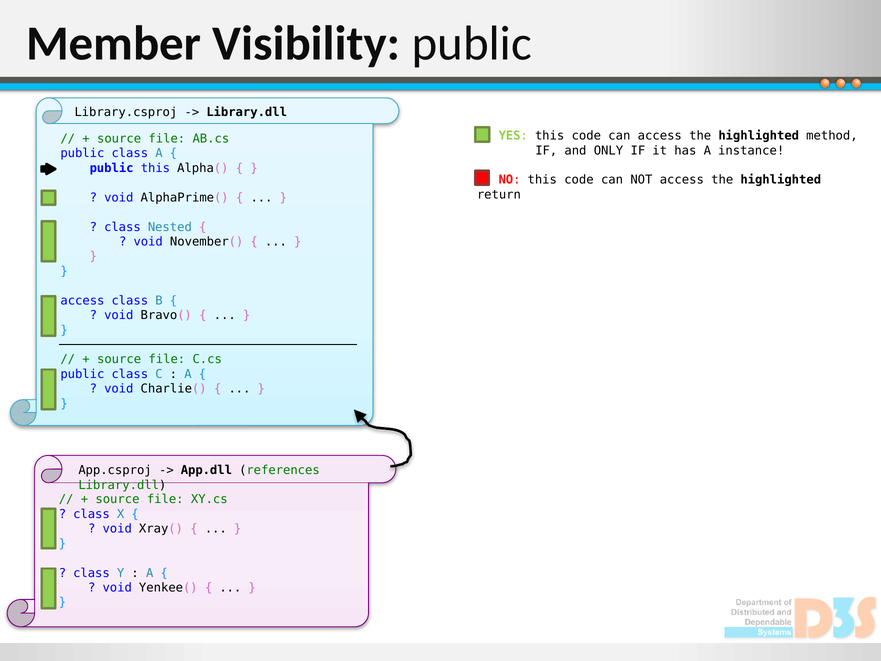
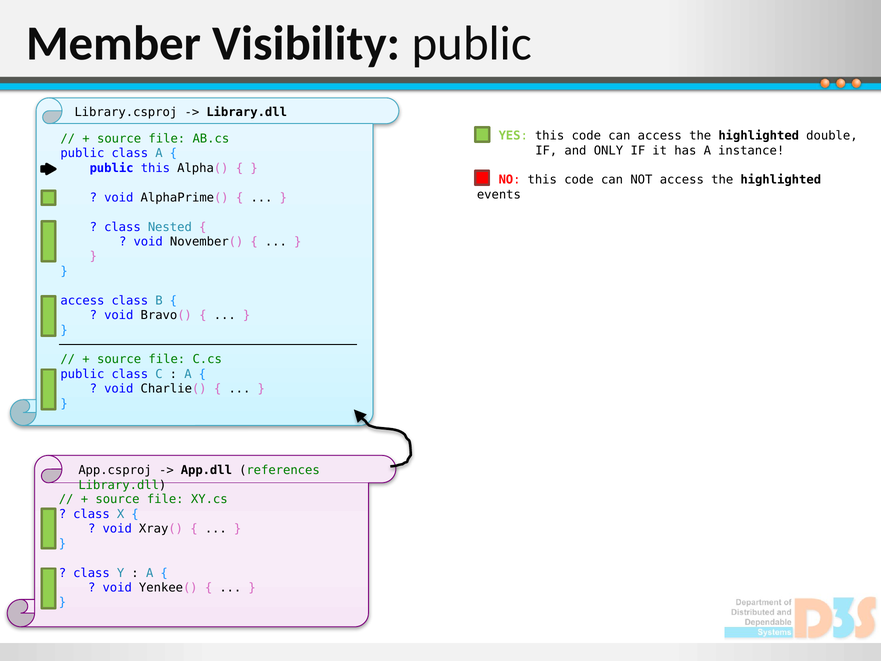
method: method -> double (832, 136)
return: return -> events (499, 195)
